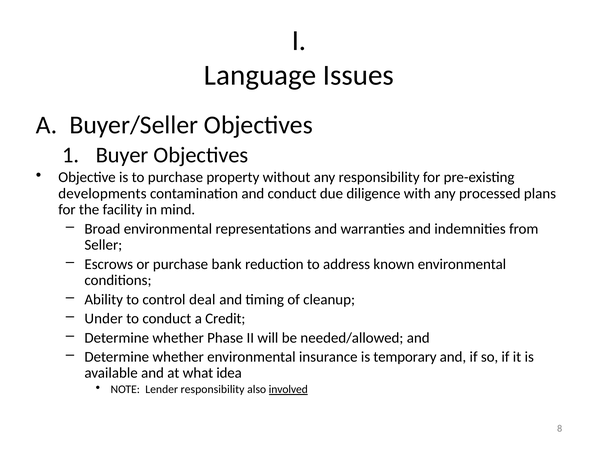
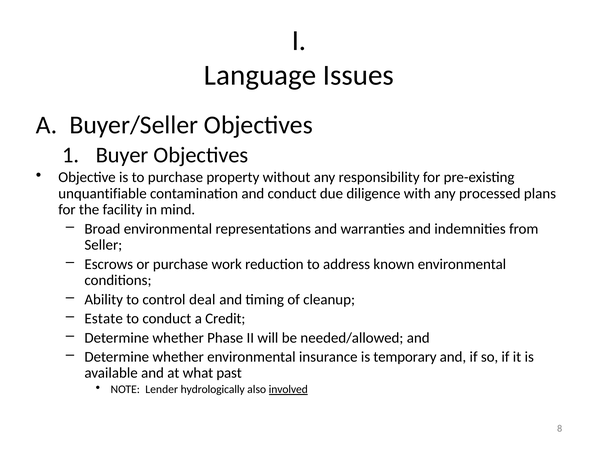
developments: developments -> unquantifiable (103, 193)
bank: bank -> work (227, 264)
Under: Under -> Estate (104, 318)
idea: idea -> past (229, 373)
Lender responsibility: responsibility -> hydrologically (213, 389)
